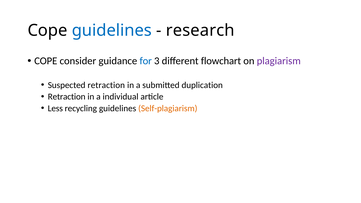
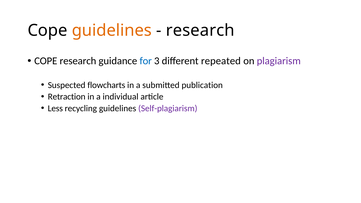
guidelines colour: blue -> orange (112, 30)
COPE consider: consider -> research (78, 61)
flowchart: flowchart -> repeated (221, 61)
Suspected retraction: retraction -> flowcharts (106, 85)
duplication: duplication -> publication (202, 85)
Self-plagiarism colour: orange -> purple (168, 108)
